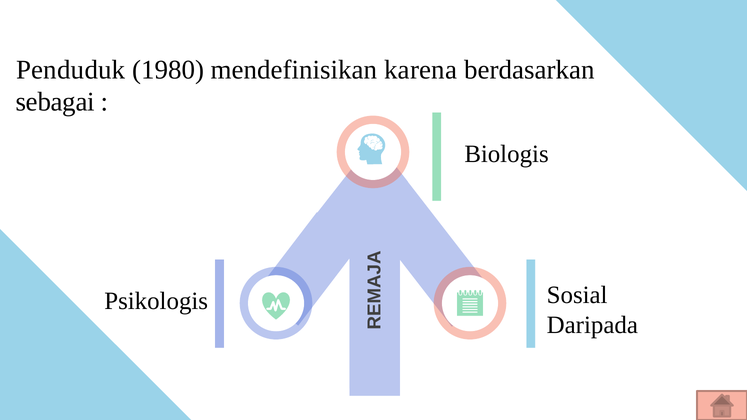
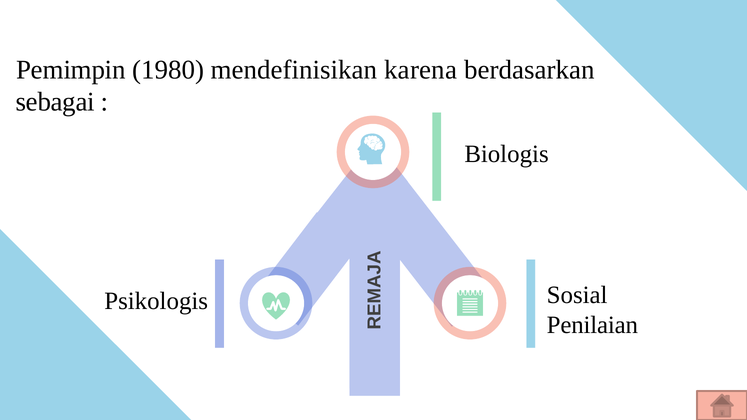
Penduduk: Penduduk -> Pemimpin (71, 70)
Daripada: Daripada -> Penilaian (592, 325)
